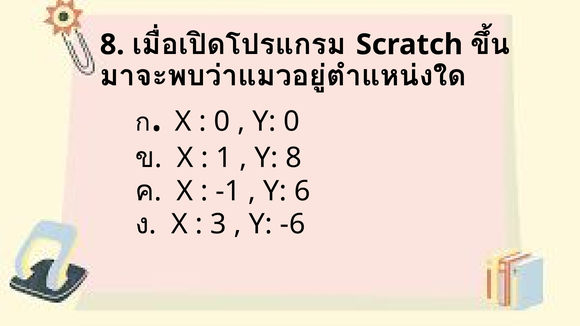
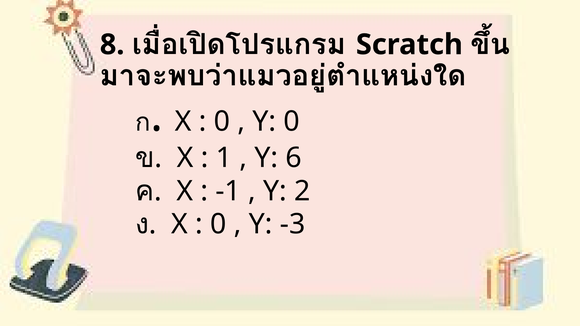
Y 8: 8 -> 6 (294, 158)
6: 6 -> 2 (302, 191)
3: 3 -> 0 (218, 224)
-6: -6 -> -3 (293, 224)
